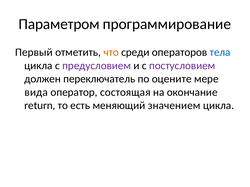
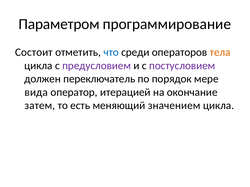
Первый: Первый -> Состоит (34, 52)
что colour: orange -> blue (111, 52)
тела colour: blue -> orange (220, 52)
оцените: оцените -> порядок (172, 79)
состоящая: состоящая -> итерацией (125, 92)
return: return -> затем (40, 106)
